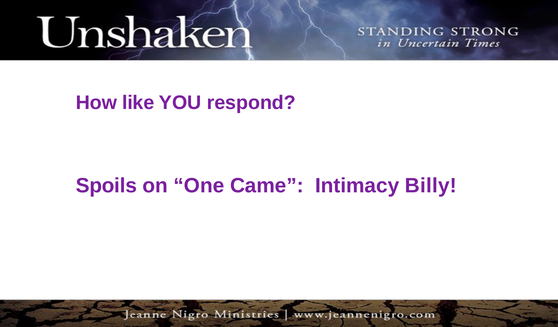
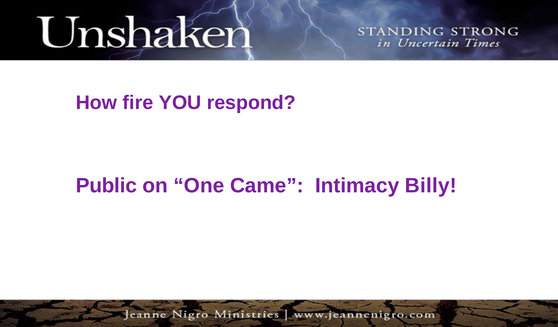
like: like -> fire (138, 103)
Spoils: Spoils -> Public (106, 186)
